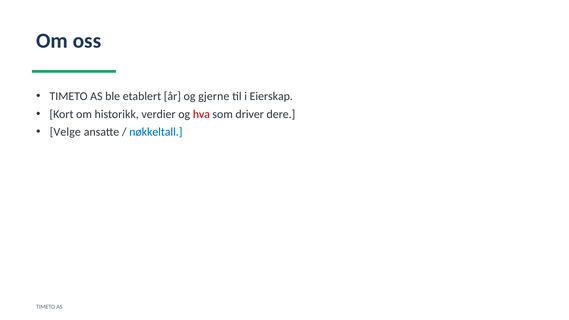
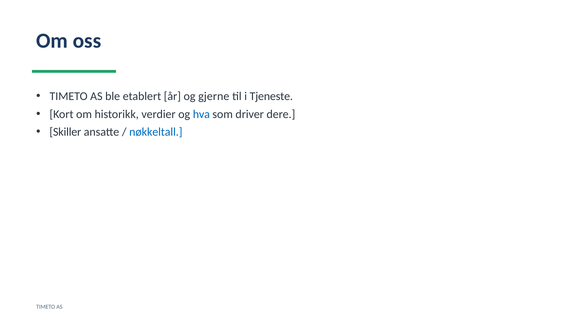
Eierskap: Eierskap -> Tjeneste (271, 96)
hva colour: red -> blue (201, 114)
Velge: Velge -> Skiller (65, 132)
